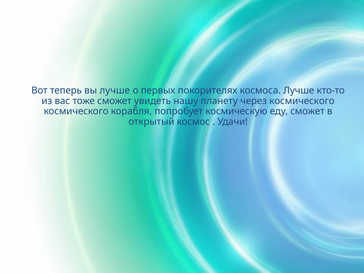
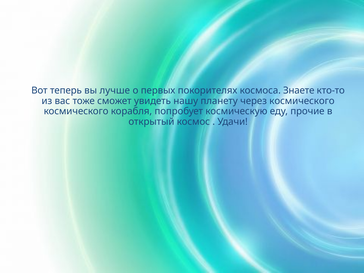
космоса Лучше: Лучше -> Знаете (299, 90)
еду сможет: сможет -> прочие (307, 111)
